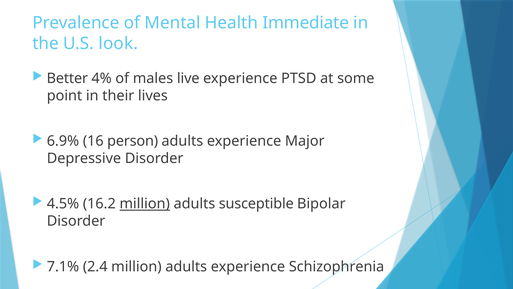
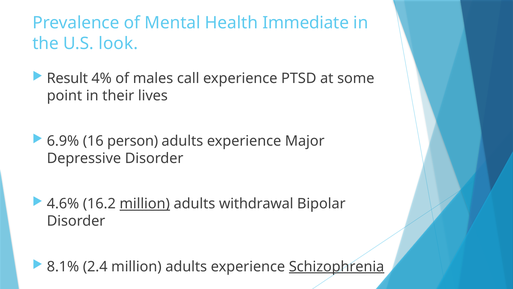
Better: Better -> Result (67, 78)
live: live -> call (188, 78)
4.5%: 4.5% -> 4.6% (63, 204)
susceptible: susceptible -> withdrawal (256, 204)
7.1%: 7.1% -> 8.1% (63, 266)
Schizophrenia underline: none -> present (337, 266)
